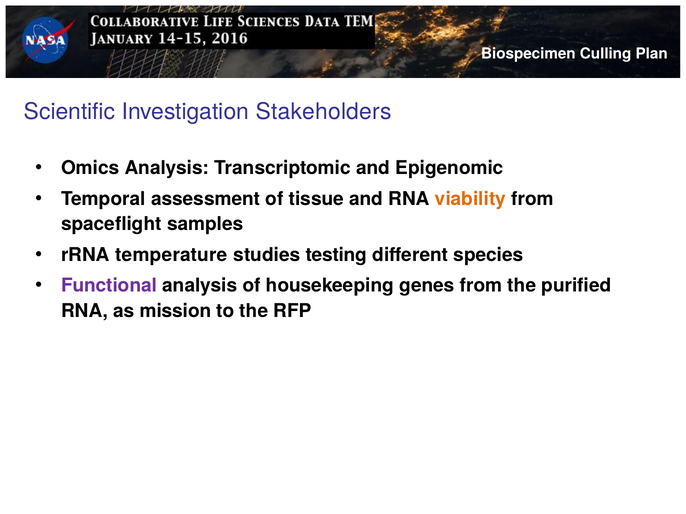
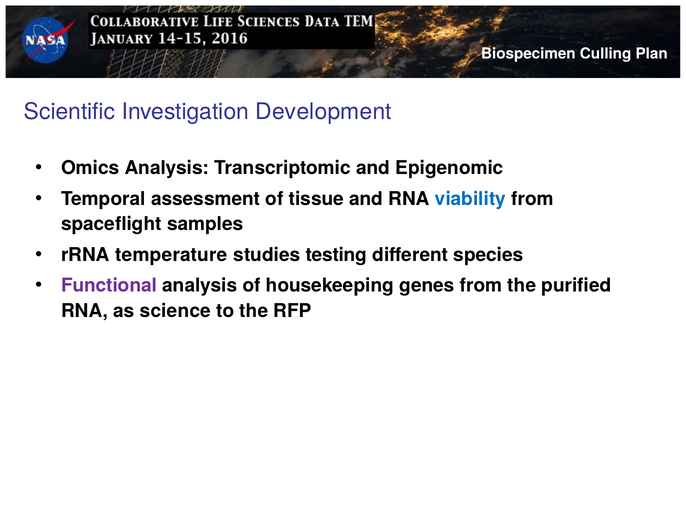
Stakeholders: Stakeholders -> Development (324, 112)
viability colour: orange -> blue (470, 199)
mission: mission -> science (175, 311)
